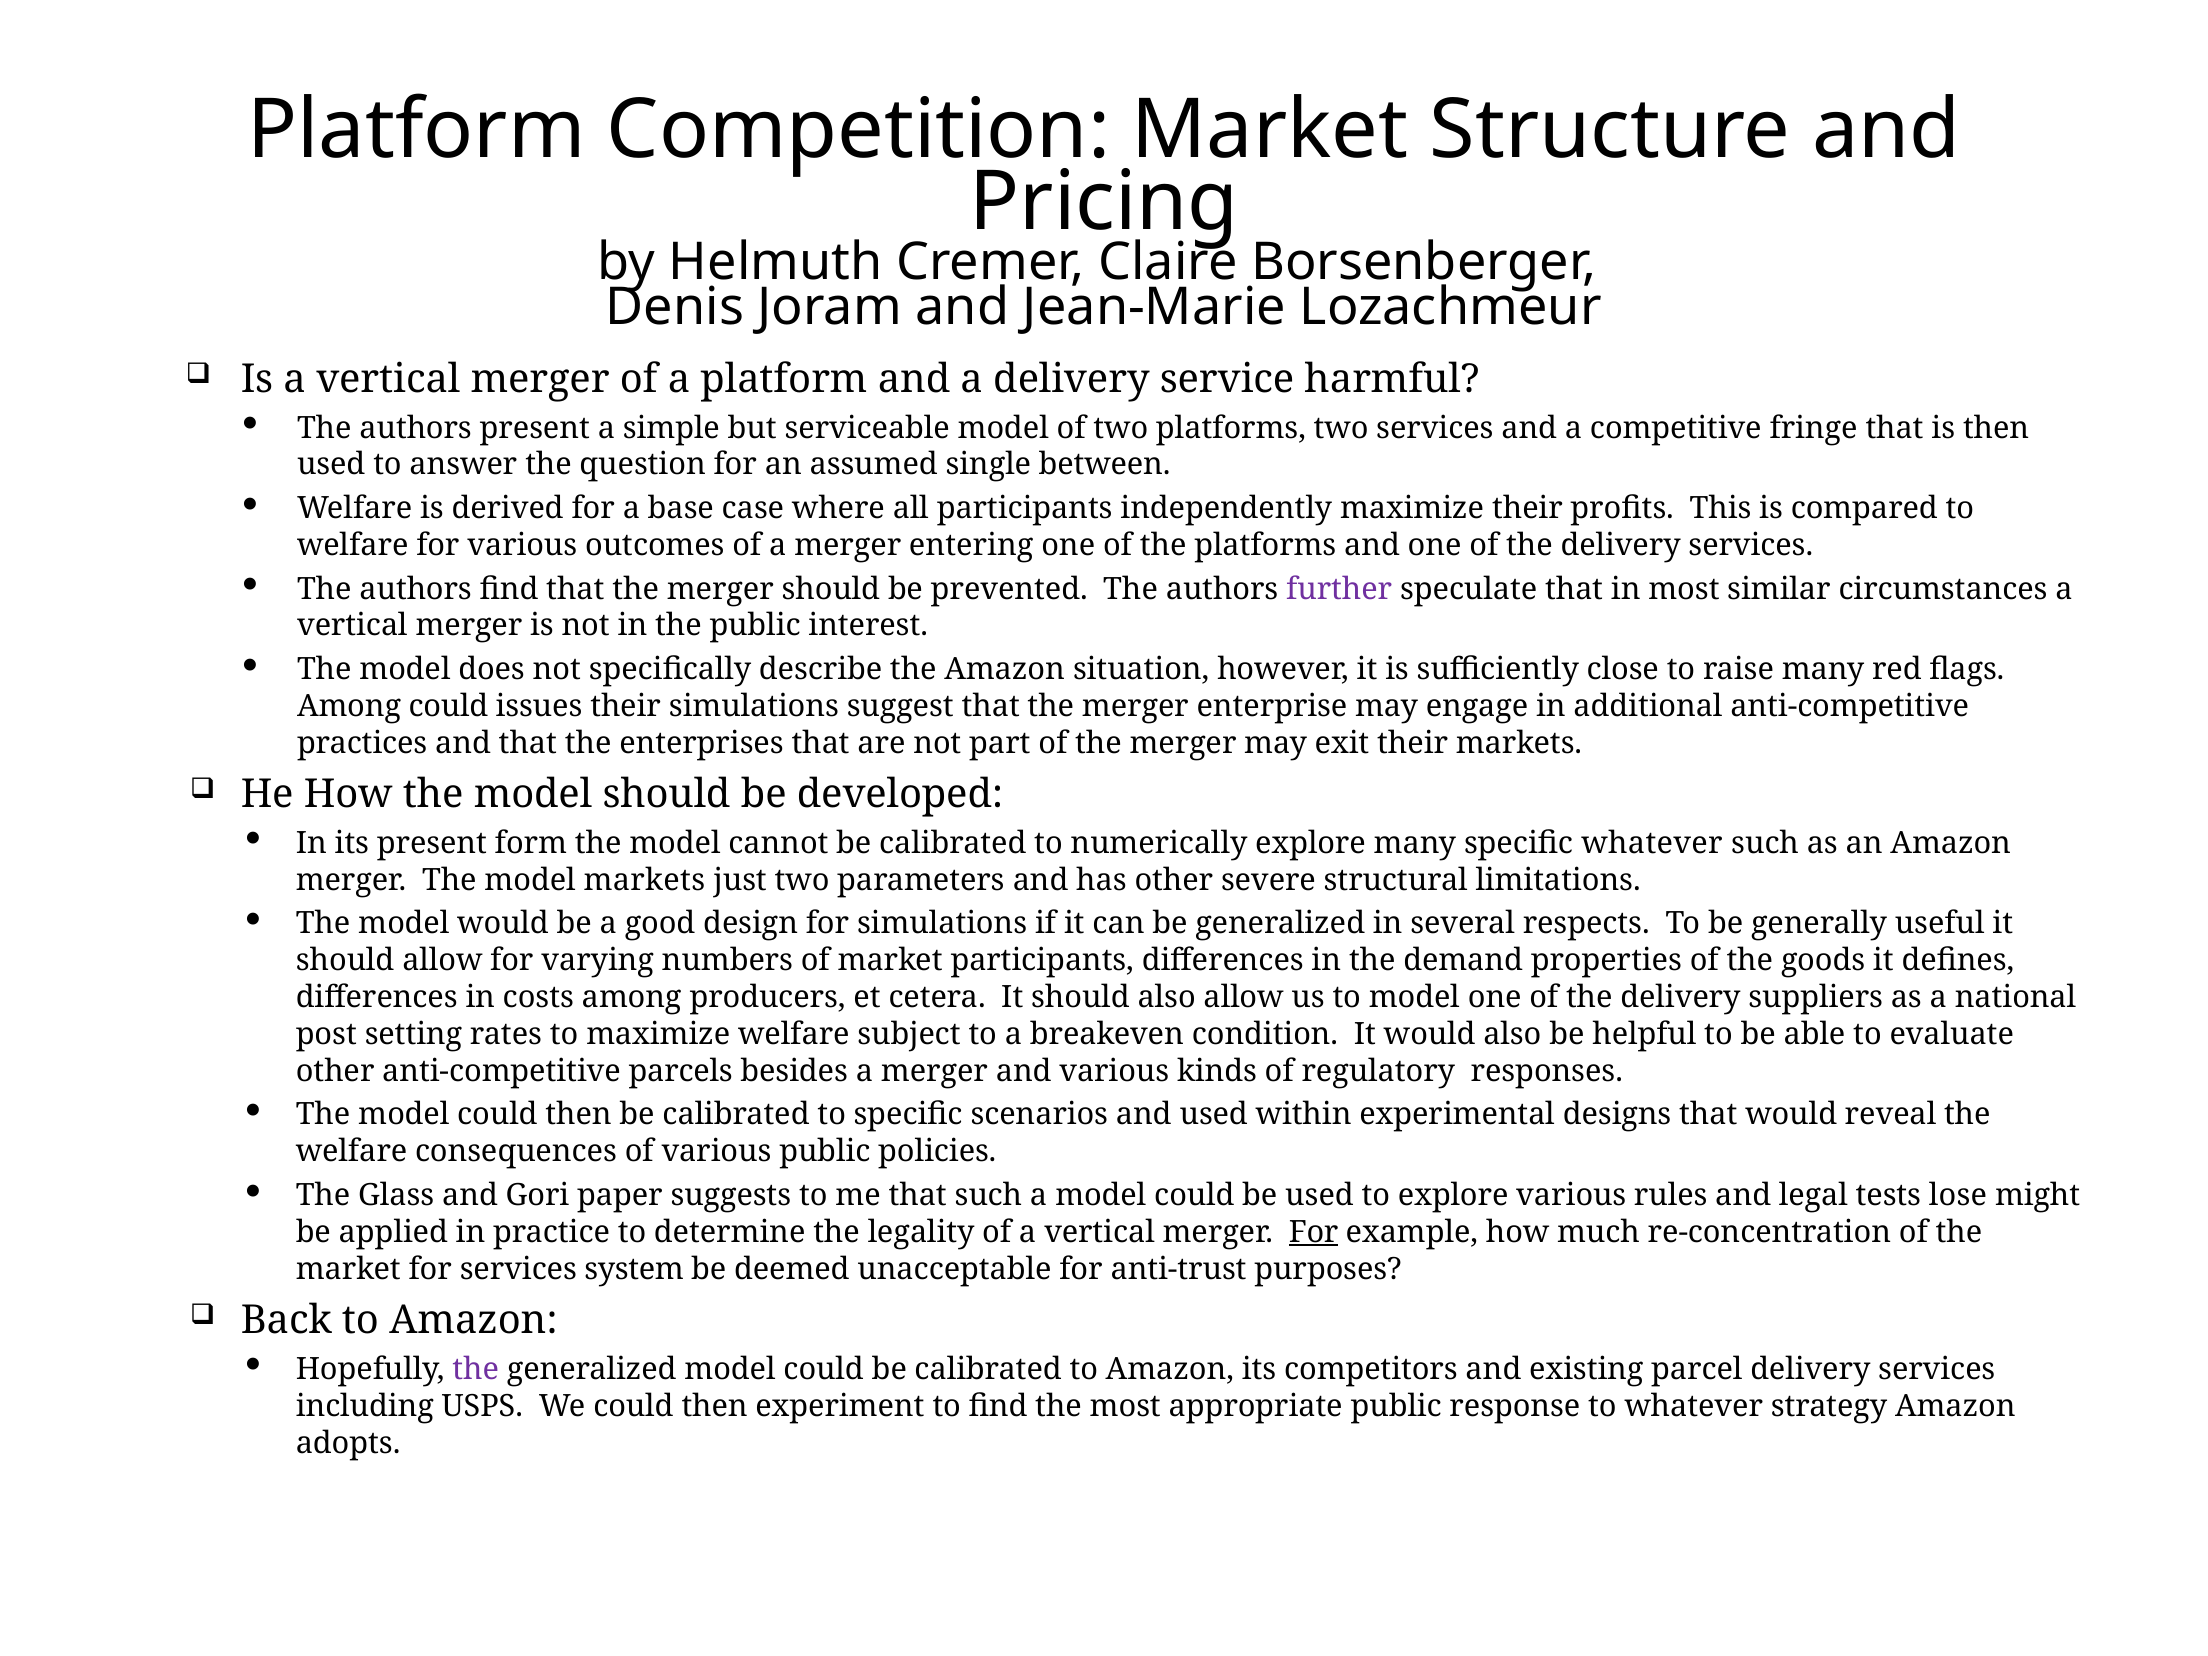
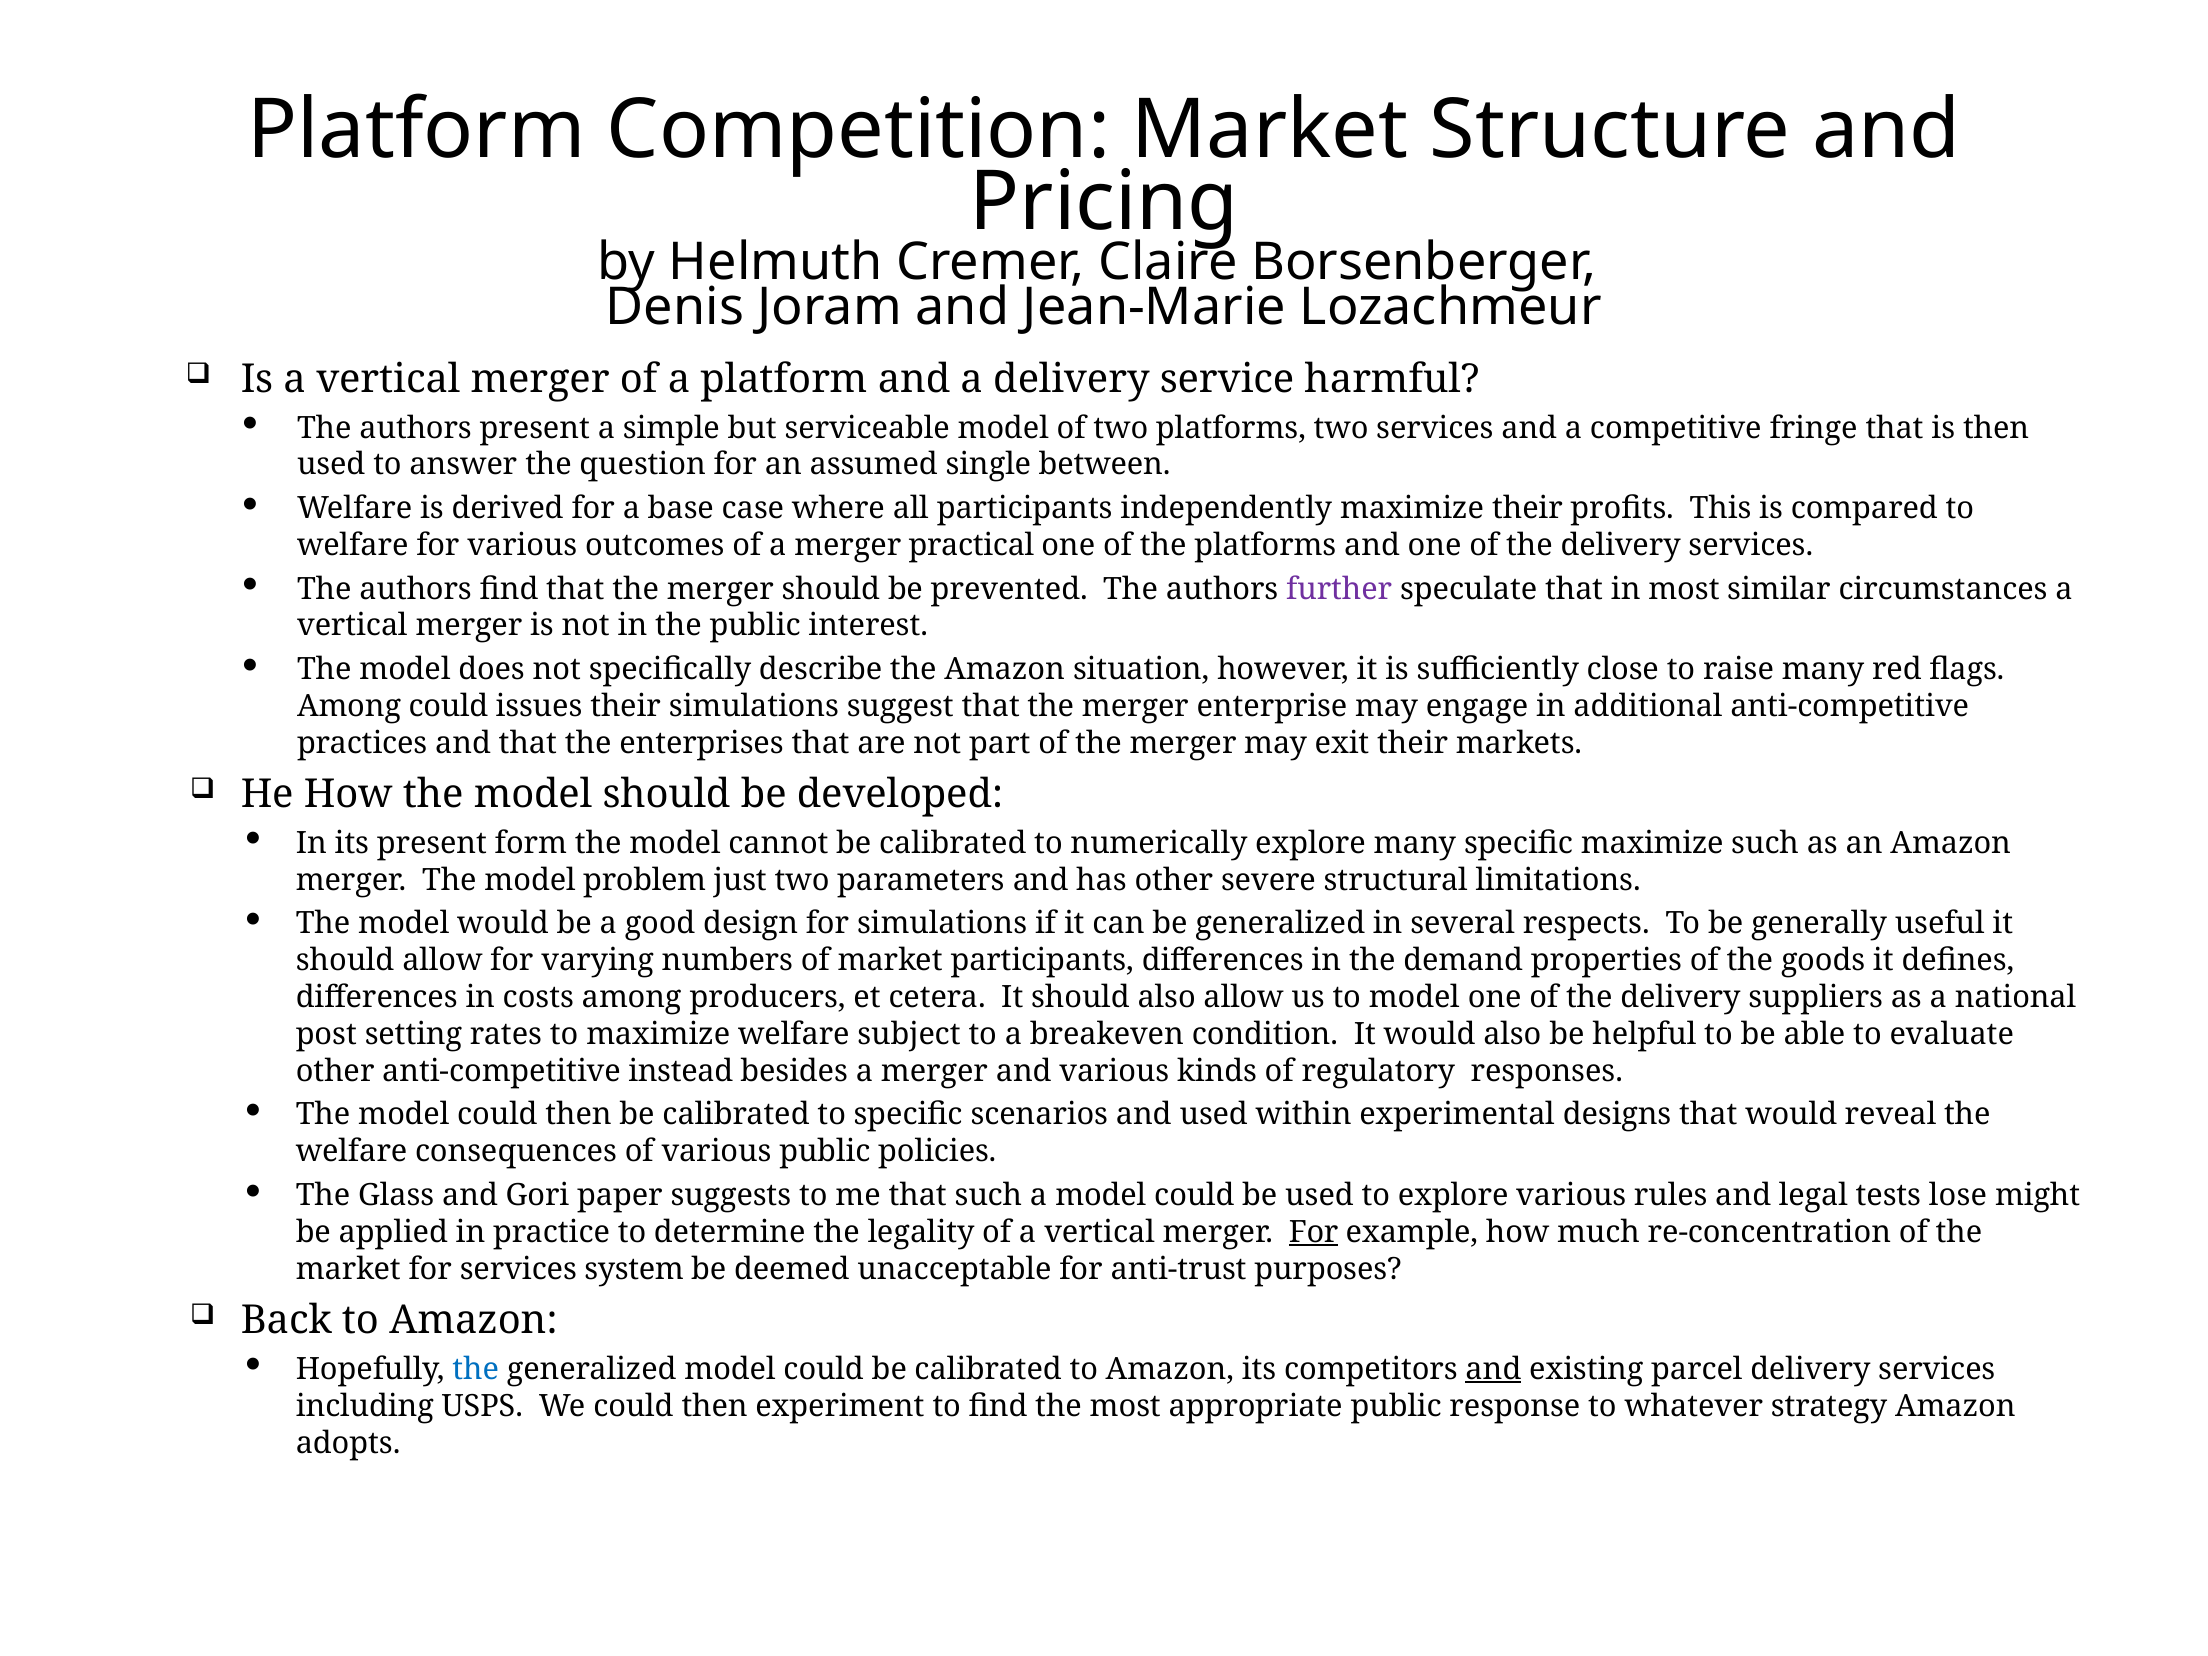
entering: entering -> practical (971, 545)
specific whatever: whatever -> maximize (1652, 843)
model markets: markets -> problem (645, 880)
parcels: parcels -> instead (681, 1071)
the colour: purple -> blue (476, 1369)
and underline: none -> present (1493, 1369)
